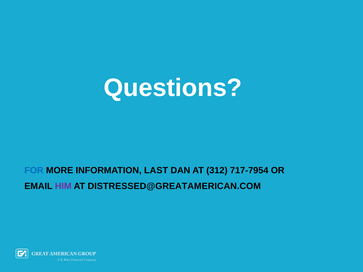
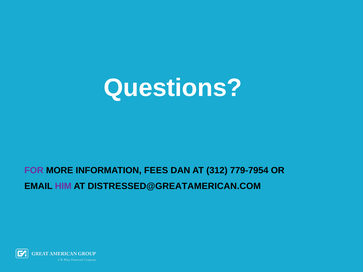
FOR colour: blue -> purple (34, 171)
LAST: LAST -> FEES (156, 171)
717-7954: 717-7954 -> 779-7954 (249, 171)
